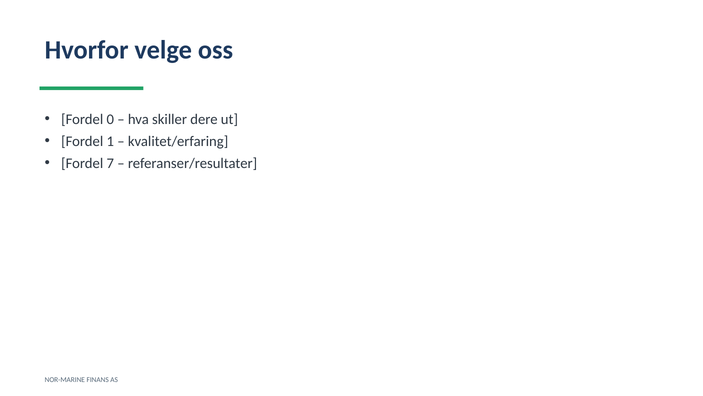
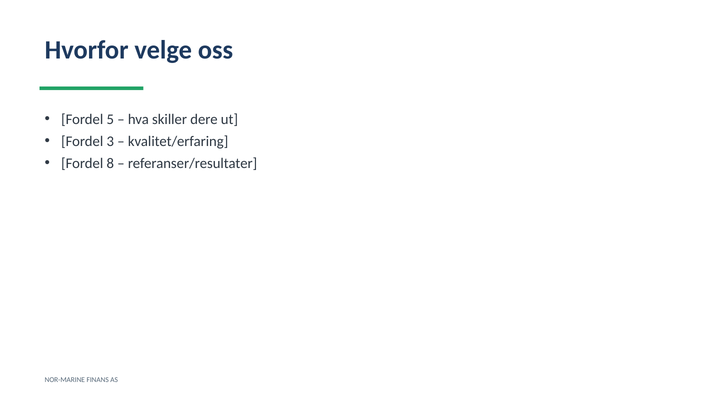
0: 0 -> 5 (110, 119)
1: 1 -> 3 (110, 141)
7: 7 -> 8 (110, 163)
